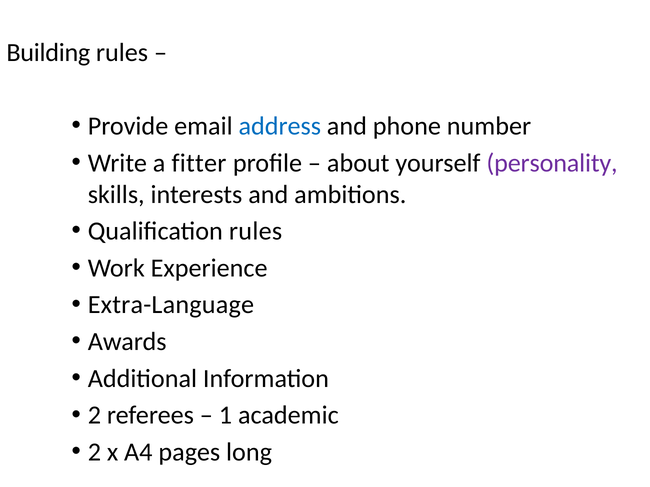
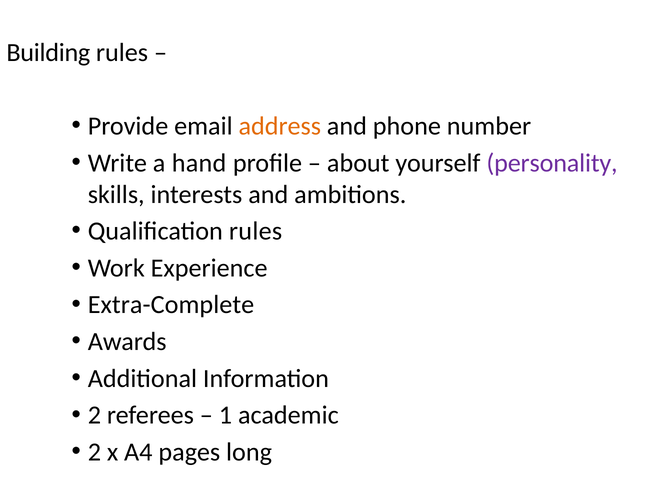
address colour: blue -> orange (280, 126)
fitter: fitter -> hand (199, 163)
Extra-Language: Extra-Language -> Extra-Complete (171, 305)
